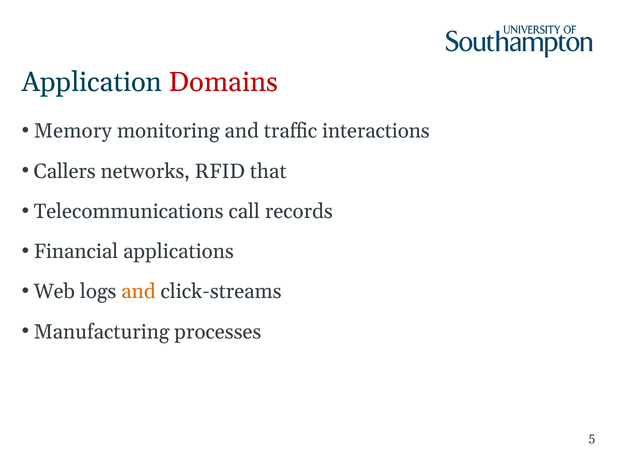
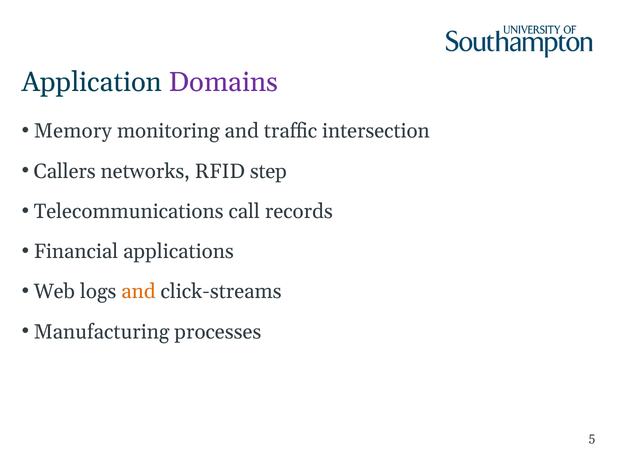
Domains colour: red -> purple (224, 82)
interactions: interactions -> intersection (376, 131)
that: that -> step (268, 171)
